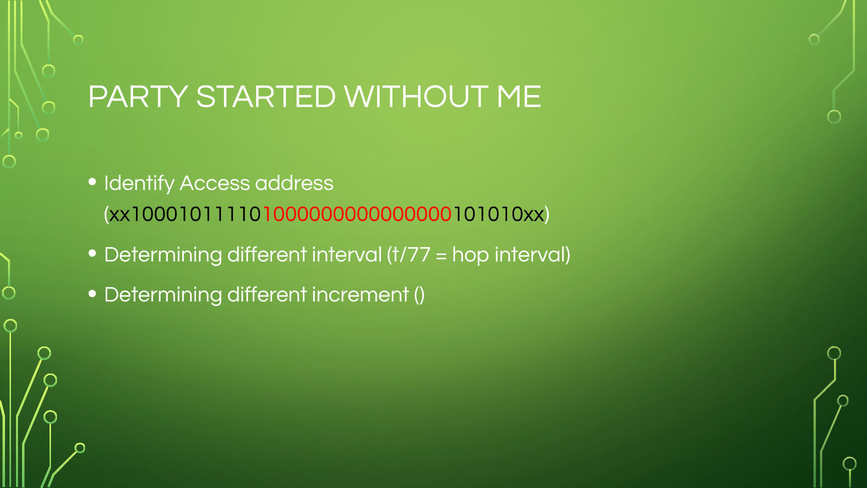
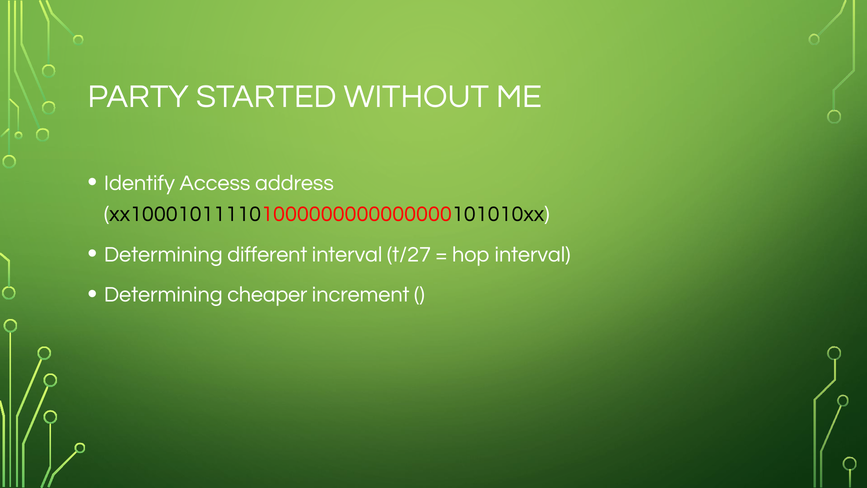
t/77: t/77 -> t/27 (409, 254)
different: different -> cheaper (267, 295)
